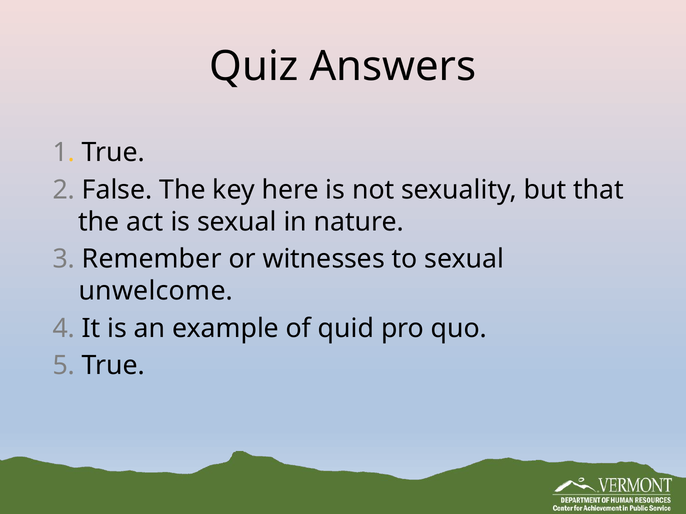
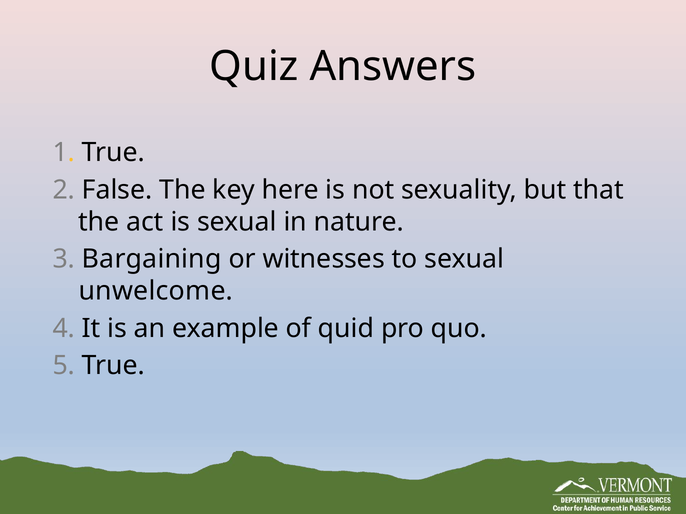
Remember: Remember -> Bargaining (152, 259)
